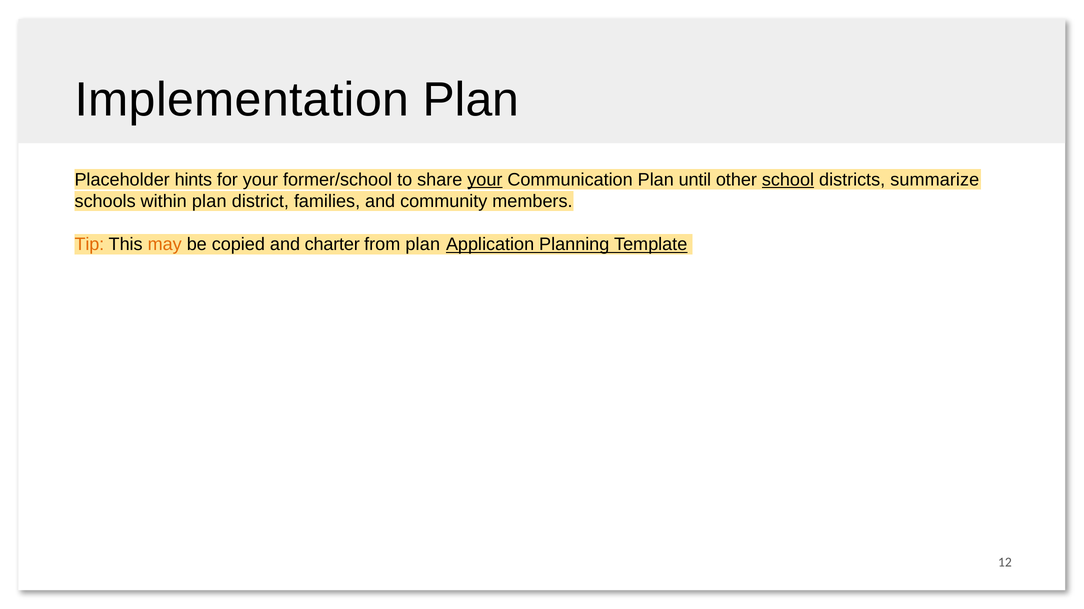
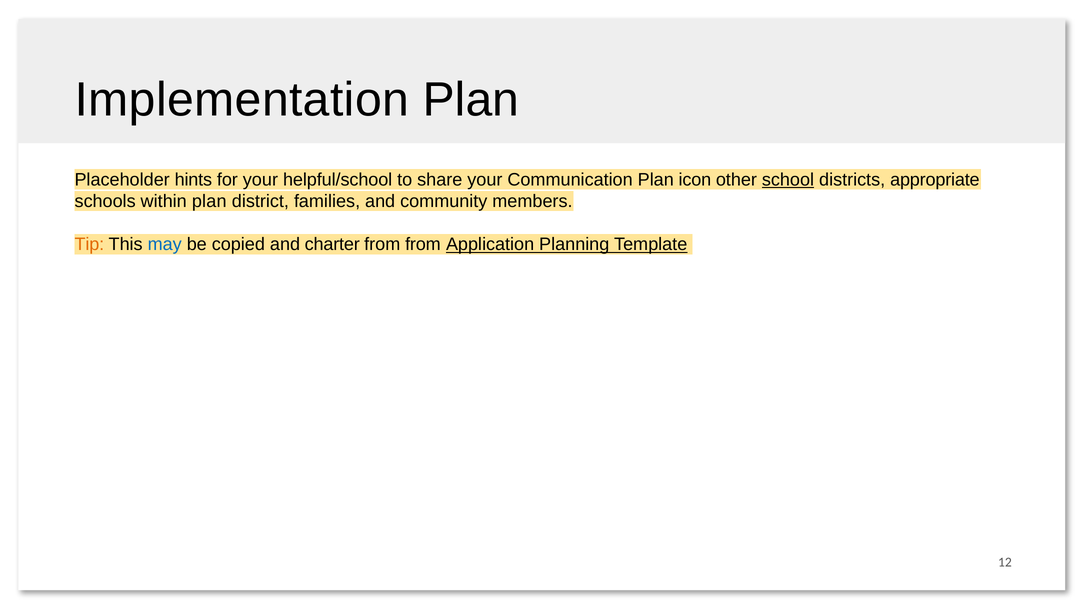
former/school: former/school -> helpful/school (338, 180)
your underline: present -> none (485, 180)
until: until -> icon (695, 180)
summarize: summarize -> appropriate (935, 180)
may colour: orange -> blue (165, 245)
from plan: plan -> from (423, 245)
